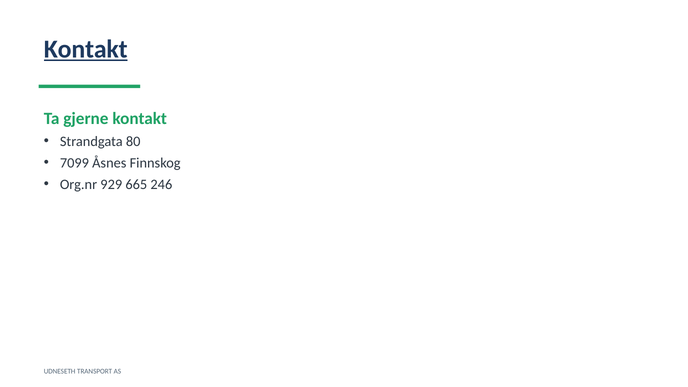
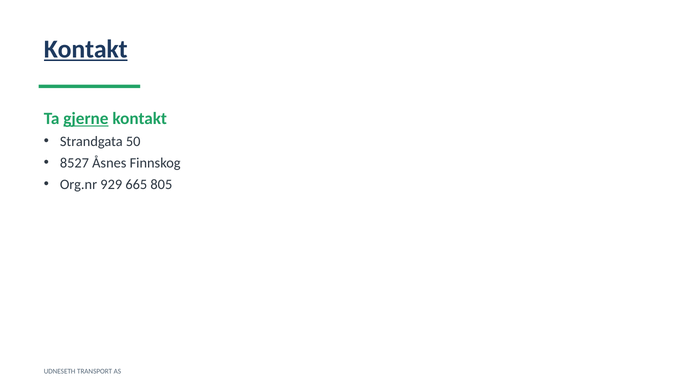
gjerne underline: none -> present (86, 118)
80: 80 -> 50 (133, 141)
7099: 7099 -> 8527 (74, 163)
246: 246 -> 805 (161, 184)
